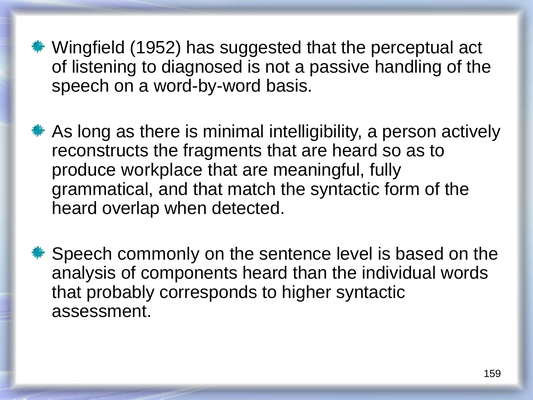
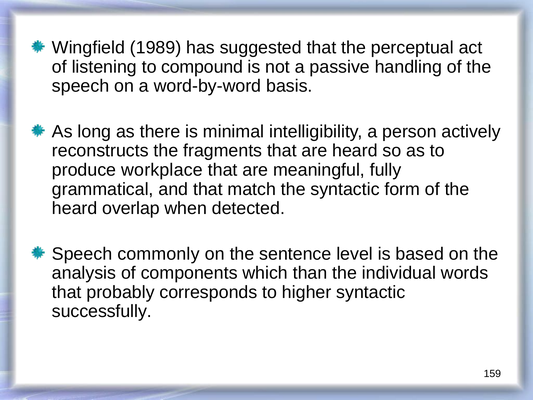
1952: 1952 -> 1989 (156, 48)
diagnosed: diagnosed -> compound (202, 67)
components heard: heard -> which (265, 273)
assessment: assessment -> successfully (102, 311)
